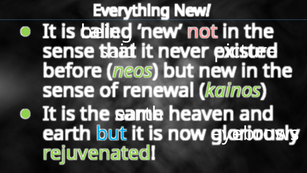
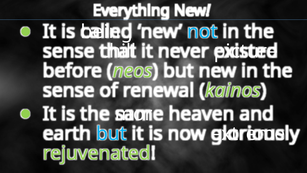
not colour: pink -> light blue (202, 32)
said: said -> chill (118, 51)
the earth: earth -> more (139, 114)
eyebrows: eyebrows -> extremely (255, 133)
